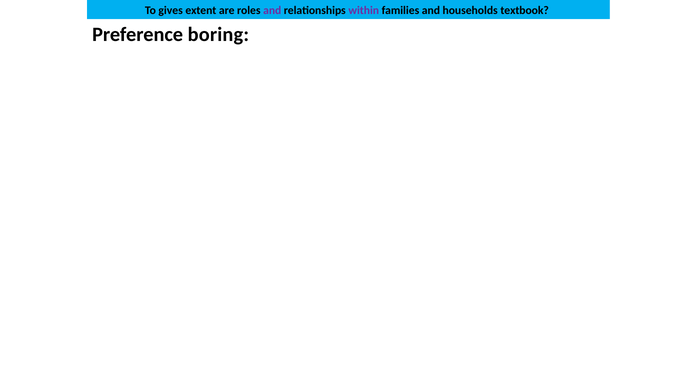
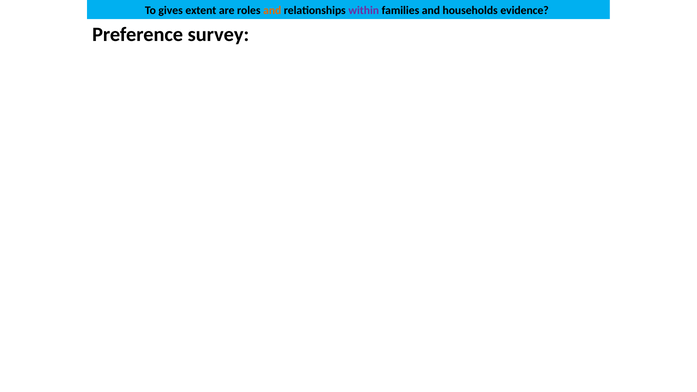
and colour: purple -> orange (272, 10)
textbook: textbook -> evidence (525, 10)
boring: boring -> survey (218, 34)
